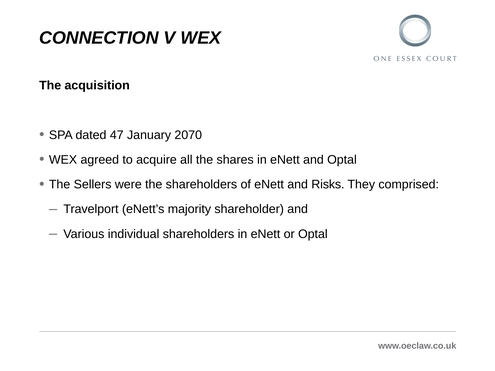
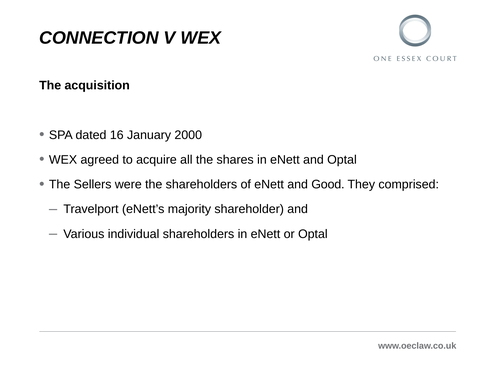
47: 47 -> 16 (117, 135)
2070: 2070 -> 2000 (188, 135)
Risks: Risks -> Good (328, 185)
